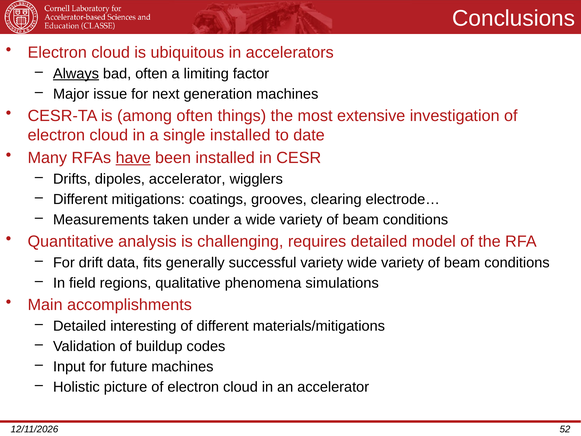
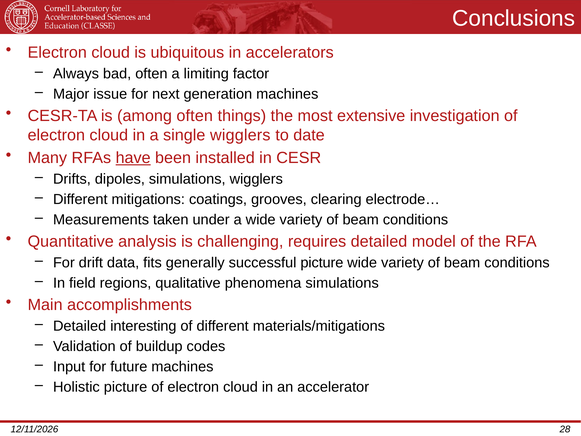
Always underline: present -> none (76, 74)
single installed: installed -> wigglers (240, 135)
dipoles accelerator: accelerator -> simulations (187, 179)
successful variety: variety -> picture (322, 262)
52: 52 -> 28 (565, 429)
